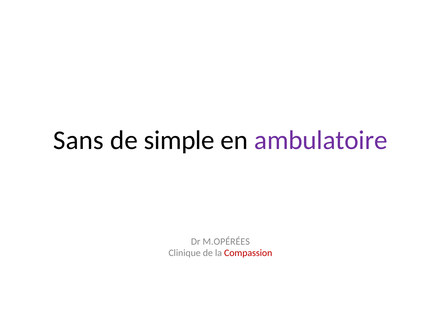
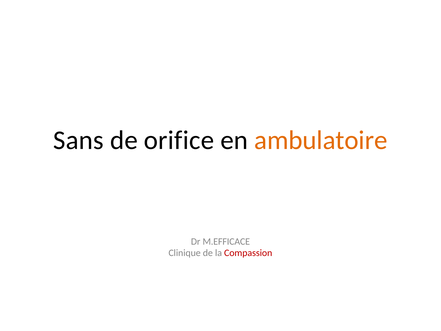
simple: simple -> orifice (179, 140)
ambulatoire colour: purple -> orange (321, 140)
M.OPÉRÉES: M.OPÉRÉES -> M.EFFICACE (226, 241)
